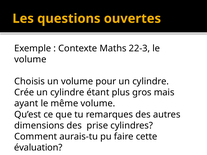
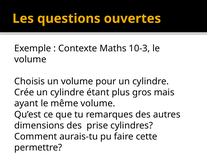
22-3: 22-3 -> 10-3 (139, 48)
évaluation: évaluation -> permettre (38, 148)
